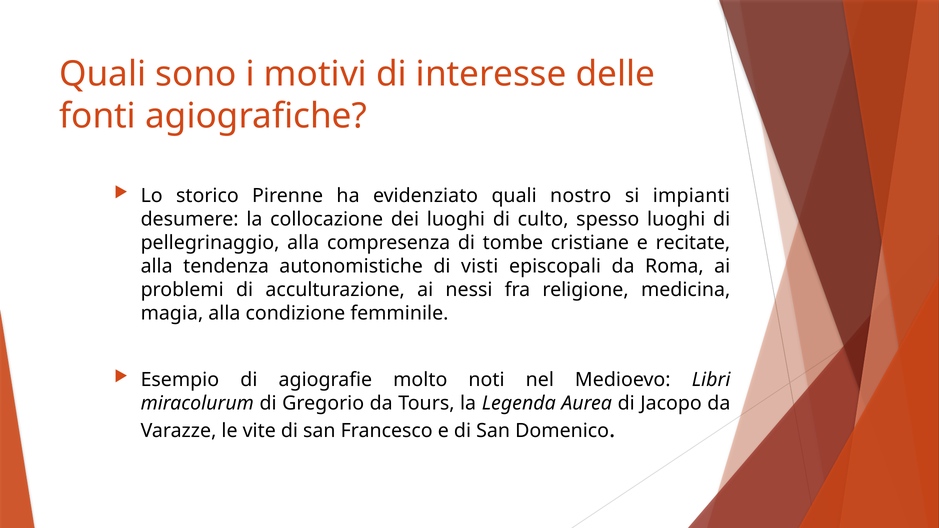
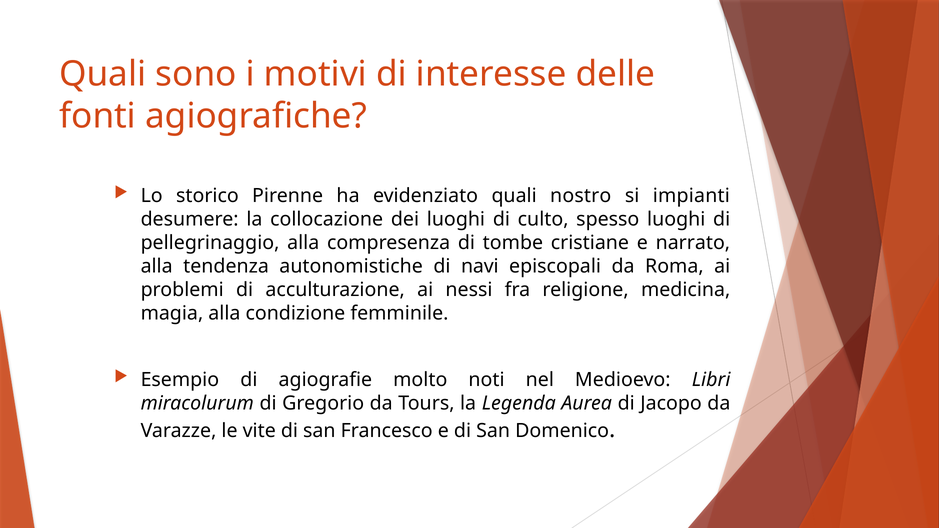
recitate: recitate -> narrato (693, 243)
visti: visti -> navi (480, 266)
